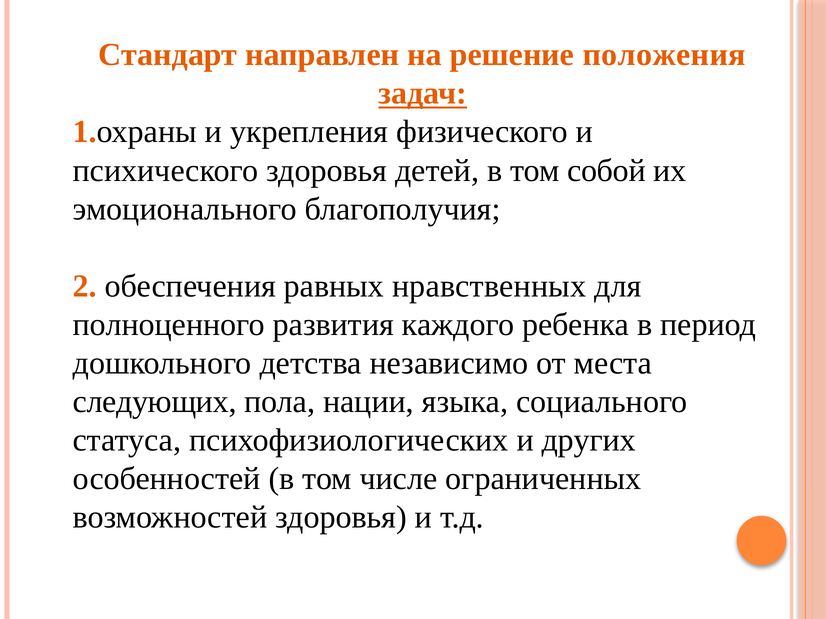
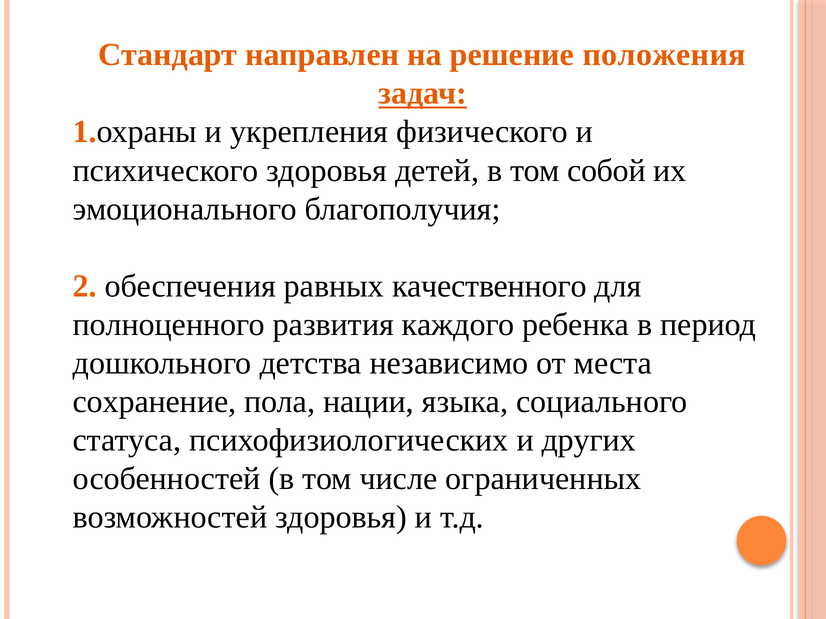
нравственных: нравственных -> качественного (489, 286)
следующих: следующих -> сохранение (155, 402)
